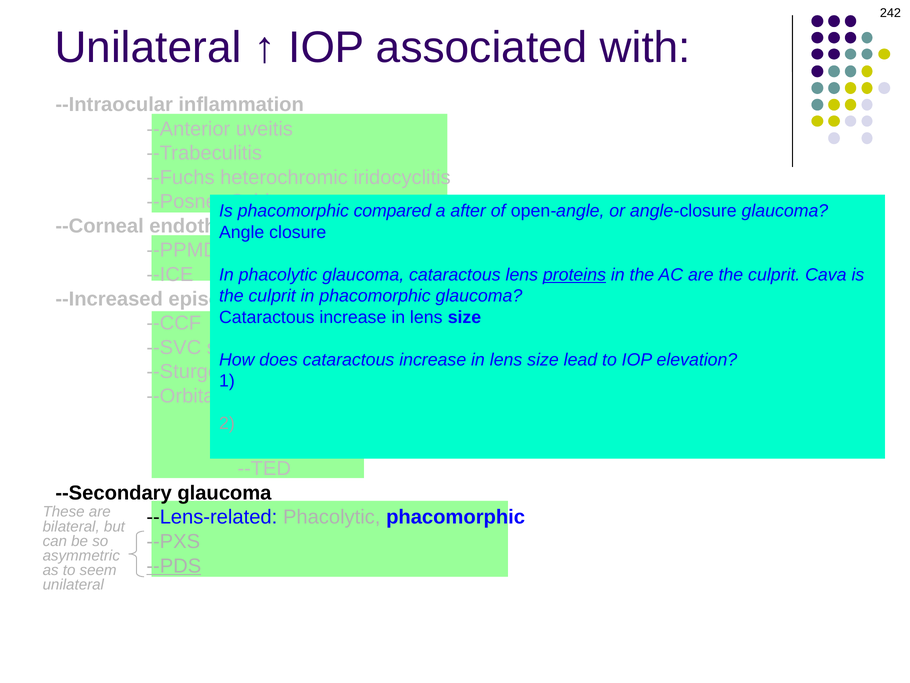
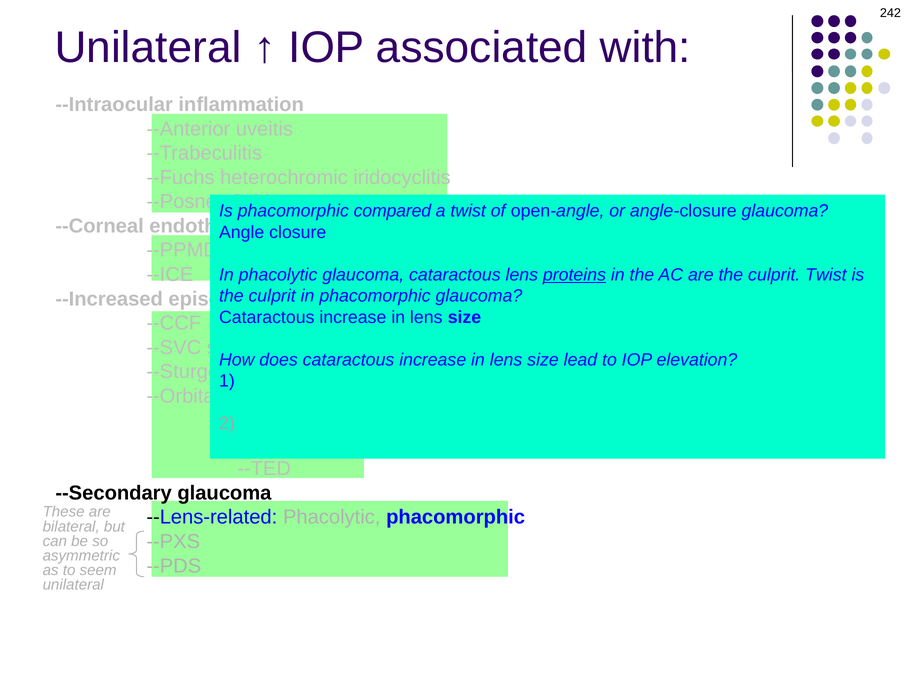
a after: after -> twist (468, 211)
culprit Cava: Cava -> Twist (826, 275)
--PDS underline: present -> none (174, 565)
